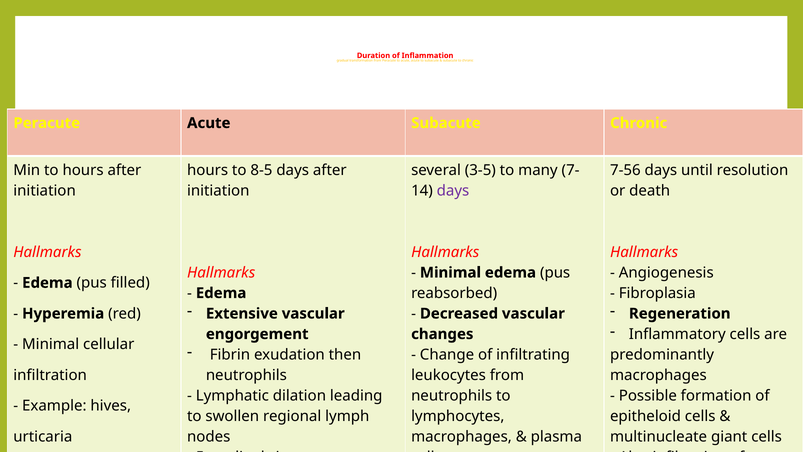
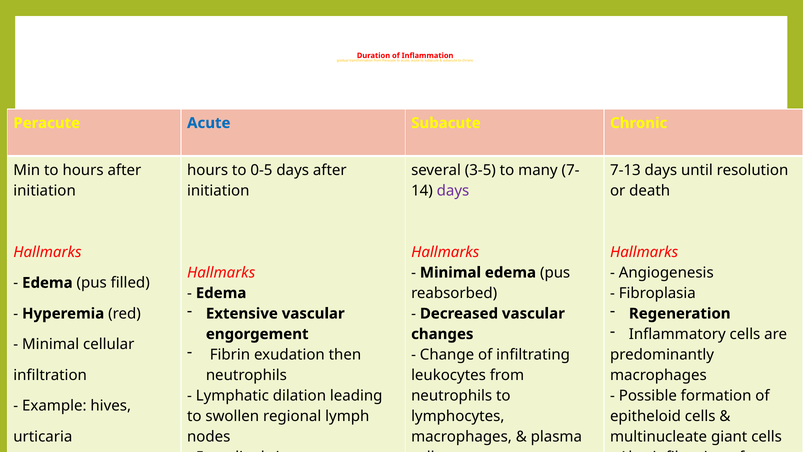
Acute colour: black -> blue (209, 123)
8-5: 8-5 -> 0-5 (261, 170)
7-56: 7-56 -> 7-13 (625, 170)
